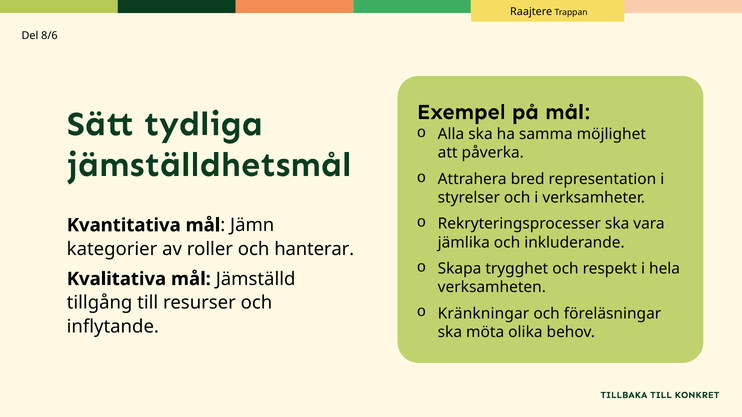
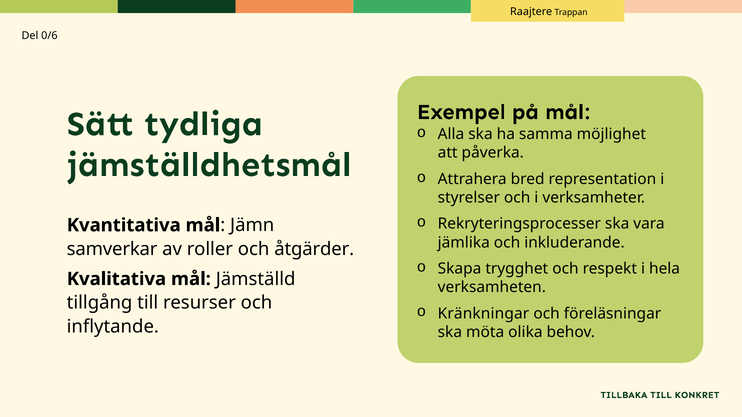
8/6: 8/6 -> 0/6 (49, 36)
kategorier: kategorier -> samverkar (112, 249)
hanterar: hanterar -> åtgärder (314, 249)
